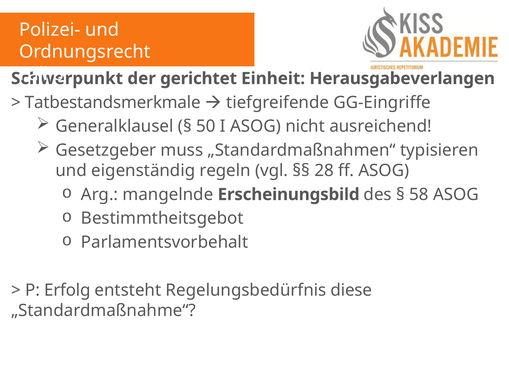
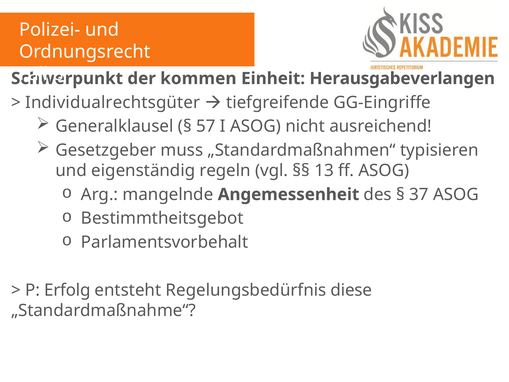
gerichtet: gerichtet -> kommen (198, 78)
Tatbestandsmerkmale: Tatbestandsmerkmale -> Individualrechtsgüter (113, 102)
50: 50 -> 57 (206, 126)
28: 28 -> 13 (324, 170)
Erscheinungsbild: Erscheinungsbild -> Angemessenheit (289, 194)
58: 58 -> 37 (419, 194)
